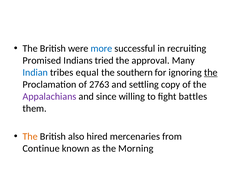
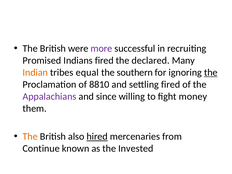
more colour: blue -> purple (101, 48)
Indians tried: tried -> fired (104, 60)
approval: approval -> declared (151, 60)
Indian colour: blue -> orange (35, 72)
2763: 2763 -> 8810 (99, 84)
settling copy: copy -> fired (171, 84)
battles: battles -> money (193, 96)
hired underline: none -> present (97, 137)
Morning: Morning -> Invested (136, 149)
